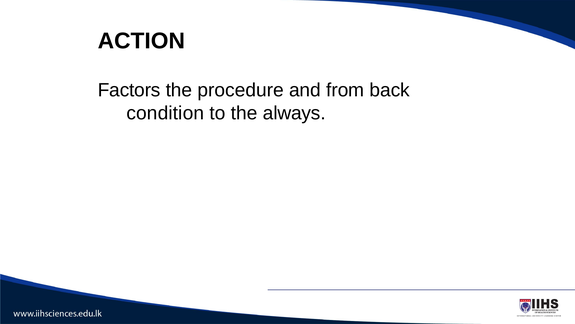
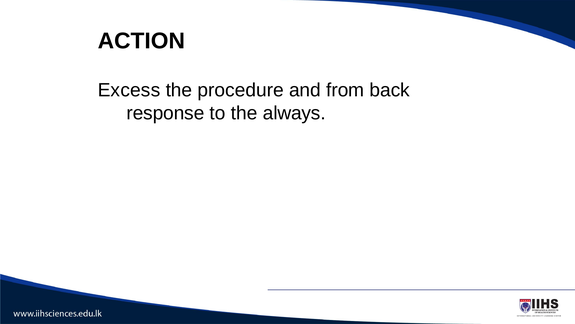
Factors: Factors -> Excess (129, 90)
condition: condition -> response (165, 113)
